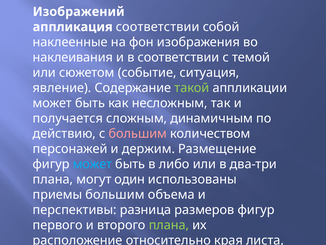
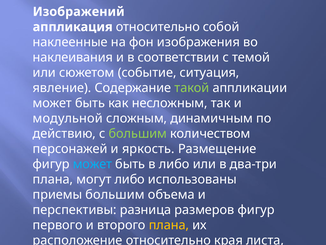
аппликация соответствии: соответствии -> относительно (158, 27)
получается: получается -> модульной (68, 118)
большим colour: pink -> light green (138, 133)
и держим: держим -> яркость (148, 149)
могут один: один -> либо (130, 179)
плана colour: light green -> yellow (169, 225)
